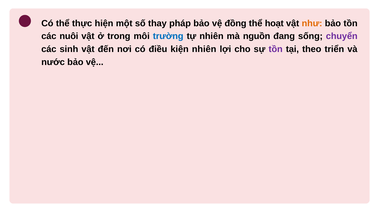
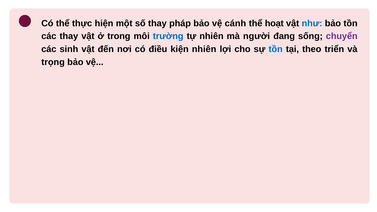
đồng: đồng -> cánh (235, 23)
như colour: orange -> blue (312, 23)
các nuôi: nuôi -> thay (69, 36)
nguồn: nguồn -> người (257, 36)
tồn colour: purple -> blue (276, 49)
nước: nước -> trọng (53, 62)
